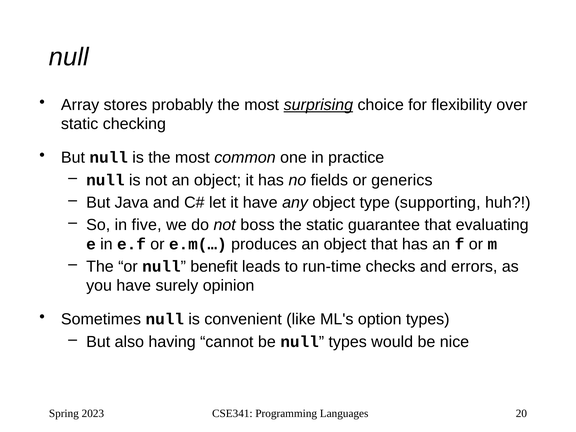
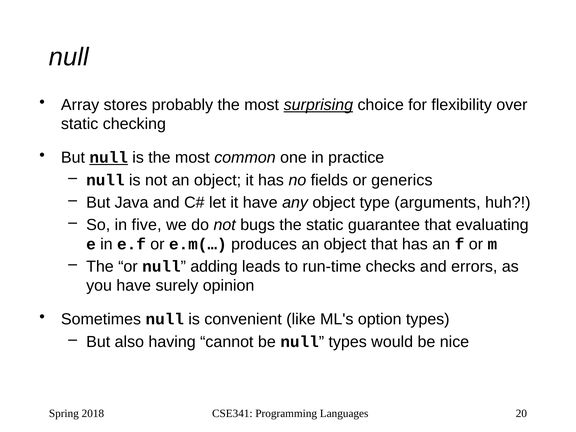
null underline: none -> present (109, 158)
supporting: supporting -> arguments (437, 202)
boss: boss -> bugs (258, 225)
benefit: benefit -> adding (214, 266)
2023: 2023 -> 2018 (93, 414)
